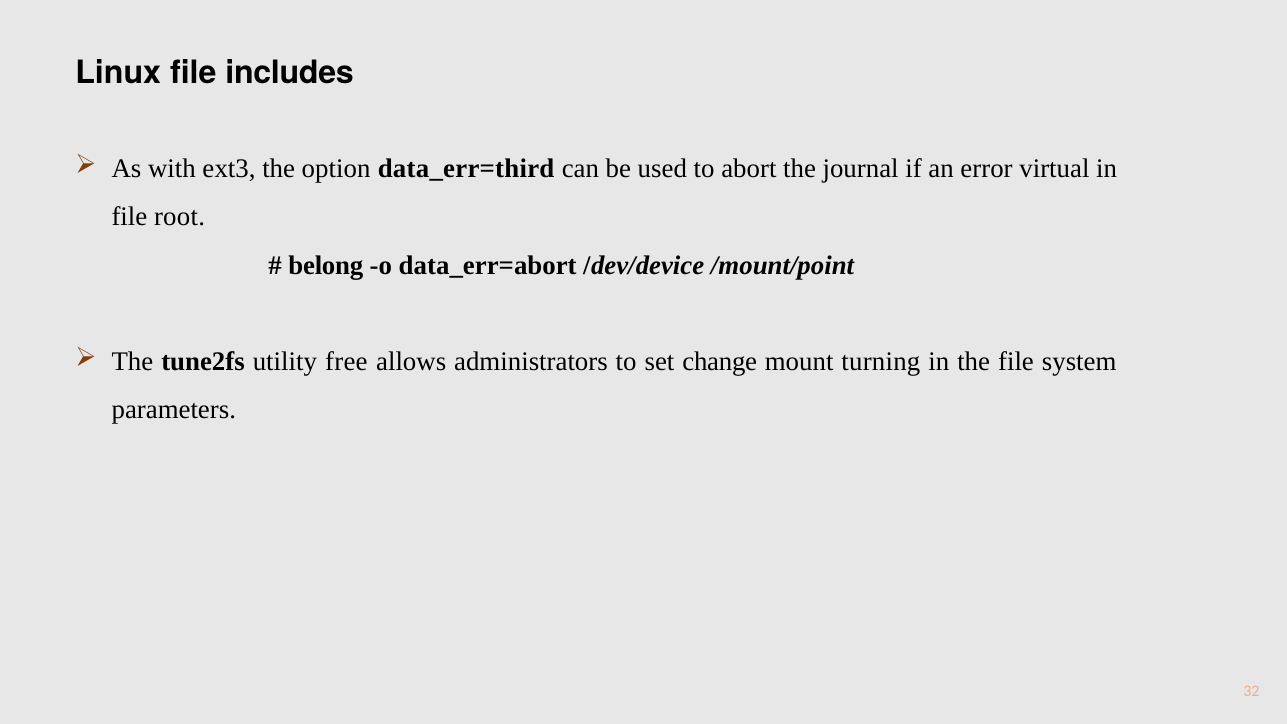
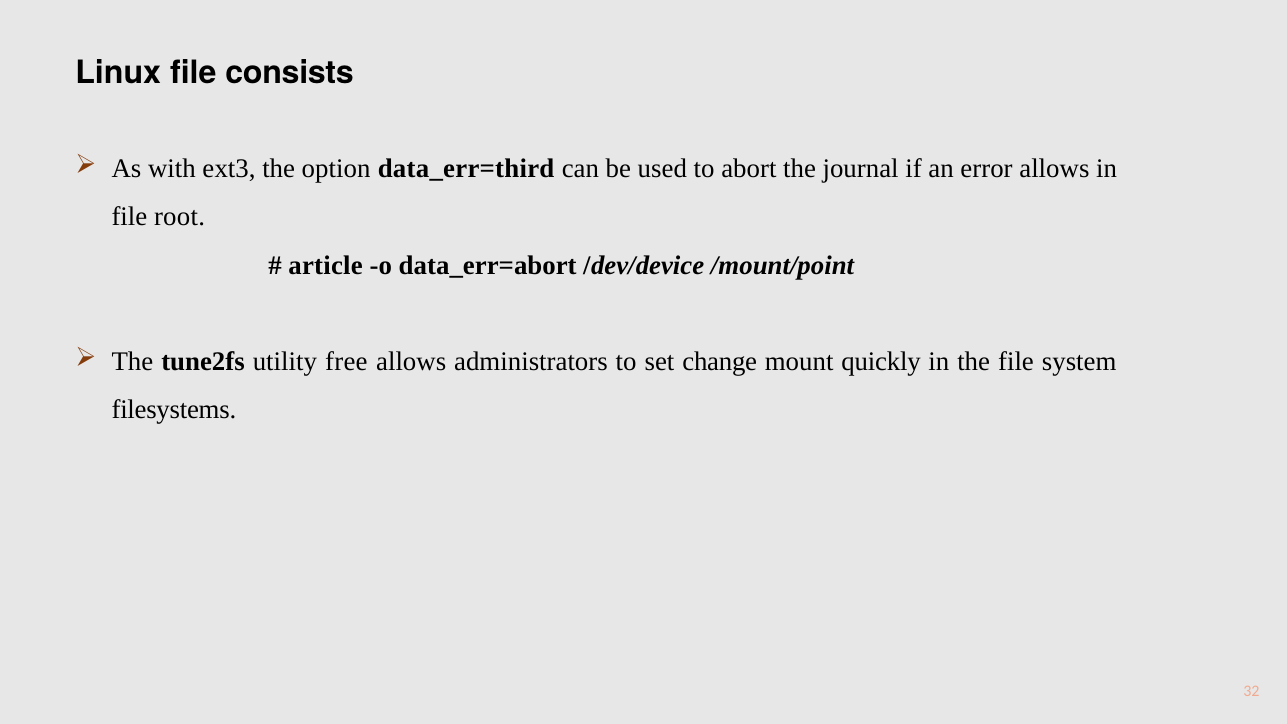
includes: includes -> consists (290, 73)
error virtual: virtual -> allows (1054, 169)
belong: belong -> article (326, 265)
turning: turning -> quickly (881, 362)
parameters: parameters -> filesystems (174, 410)
